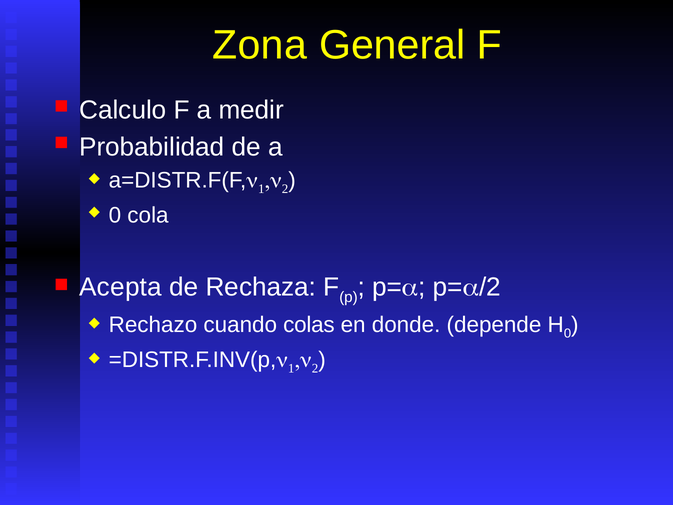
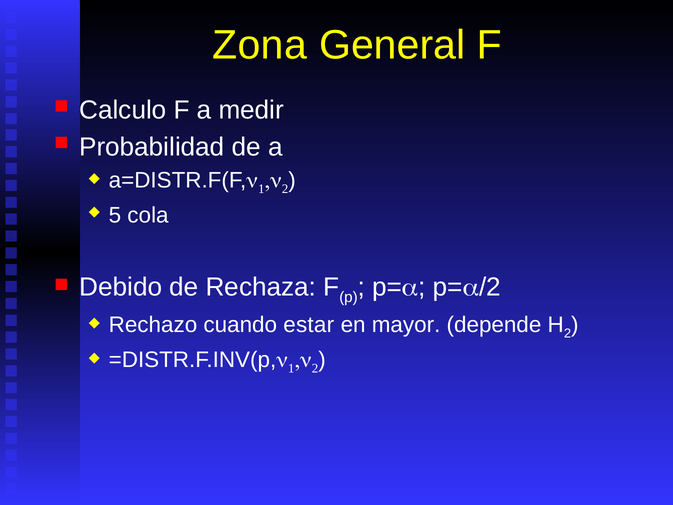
0: 0 -> 5 (115, 215)
Acepta: Acepta -> Debido (121, 287)
colas: colas -> estar (309, 325)
donde: donde -> mayor (406, 325)
0: 0 -> 2 (568, 333)
